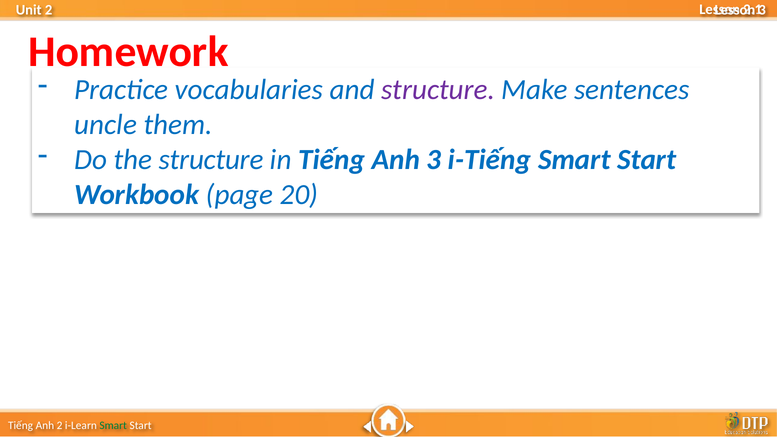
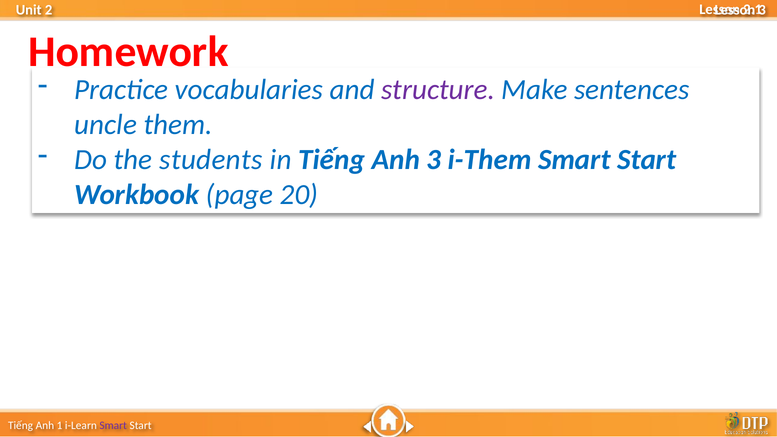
the structure: structure -> students (211, 160)
i-Tiếng: i-Tiếng -> i-Them (490, 160)
Anh 2: 2 -> 1 (60, 425)
Smart colour: green -> purple (113, 425)
